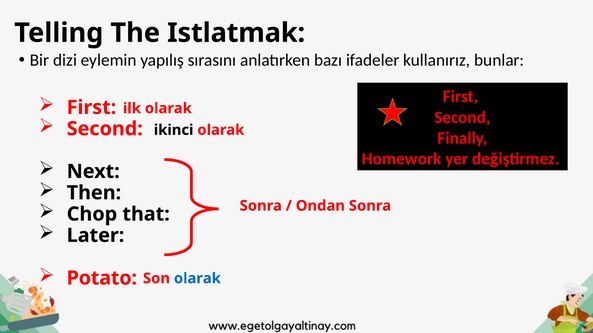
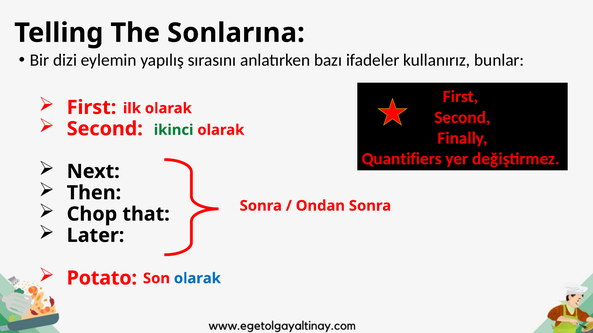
Istlatmak: Istlatmak -> Sonlarına (236, 33)
ikinci colour: black -> green (174, 130)
Homework: Homework -> Quantifiers (402, 159)
